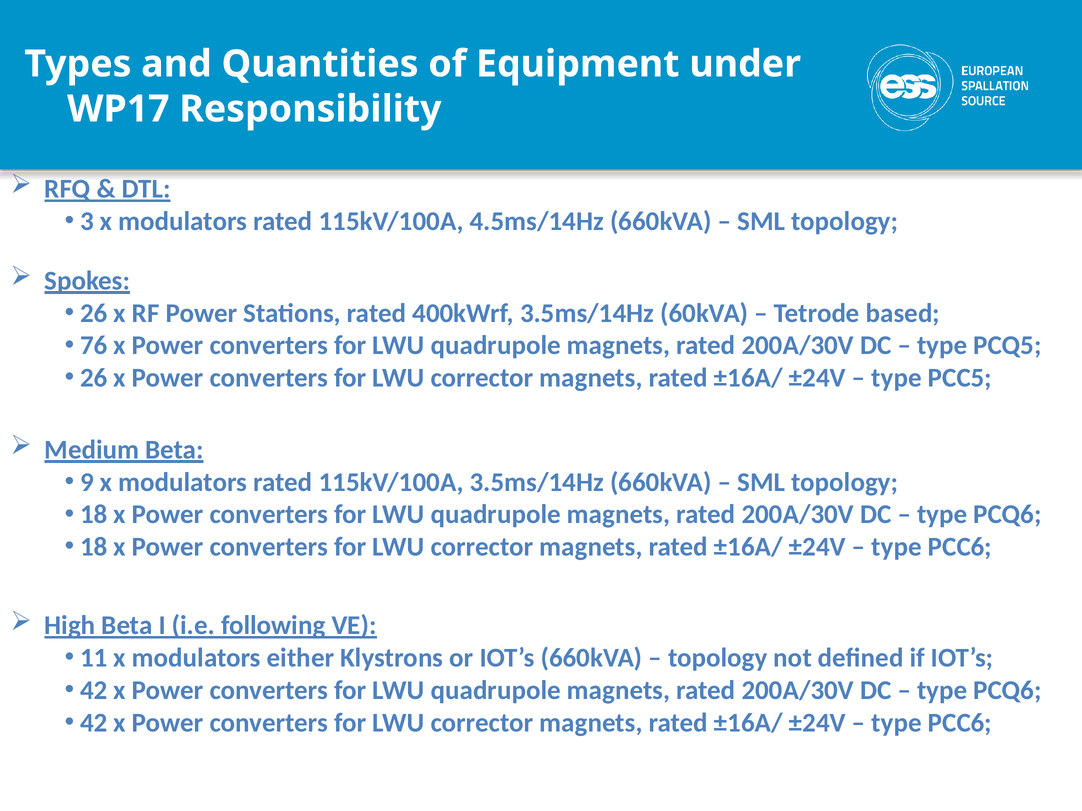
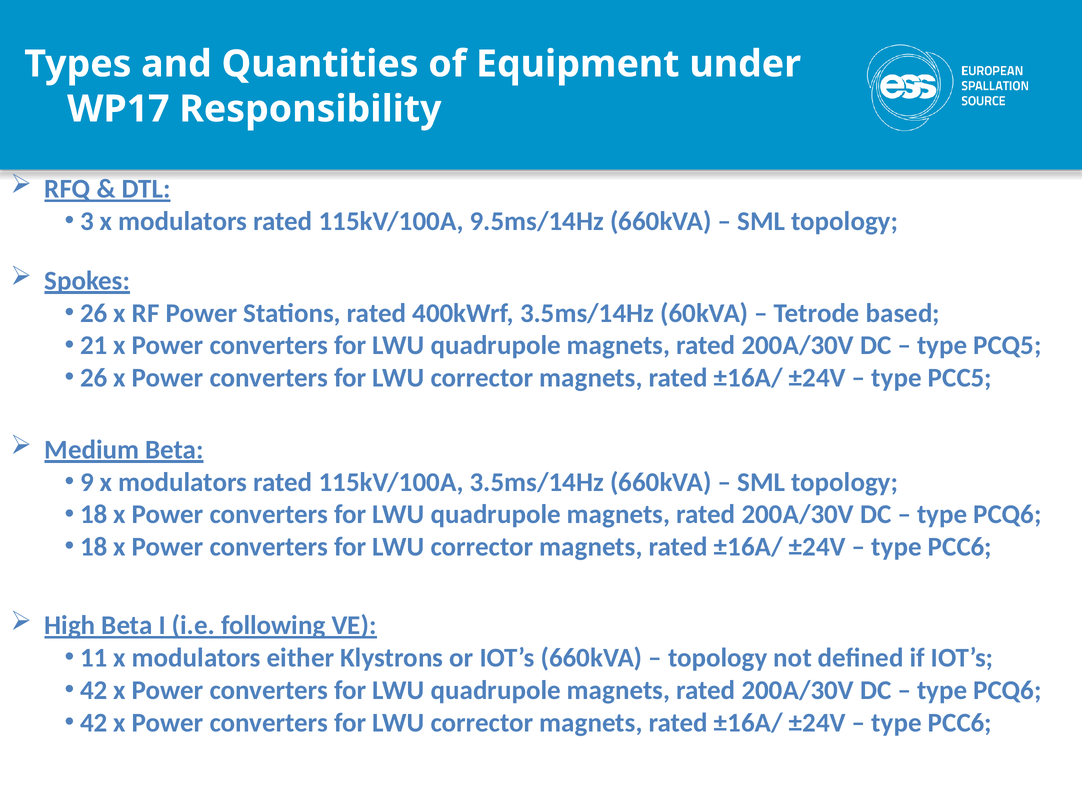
4.5ms/14Hz: 4.5ms/14Hz -> 9.5ms/14Hz (537, 222)
76: 76 -> 21 (94, 346)
